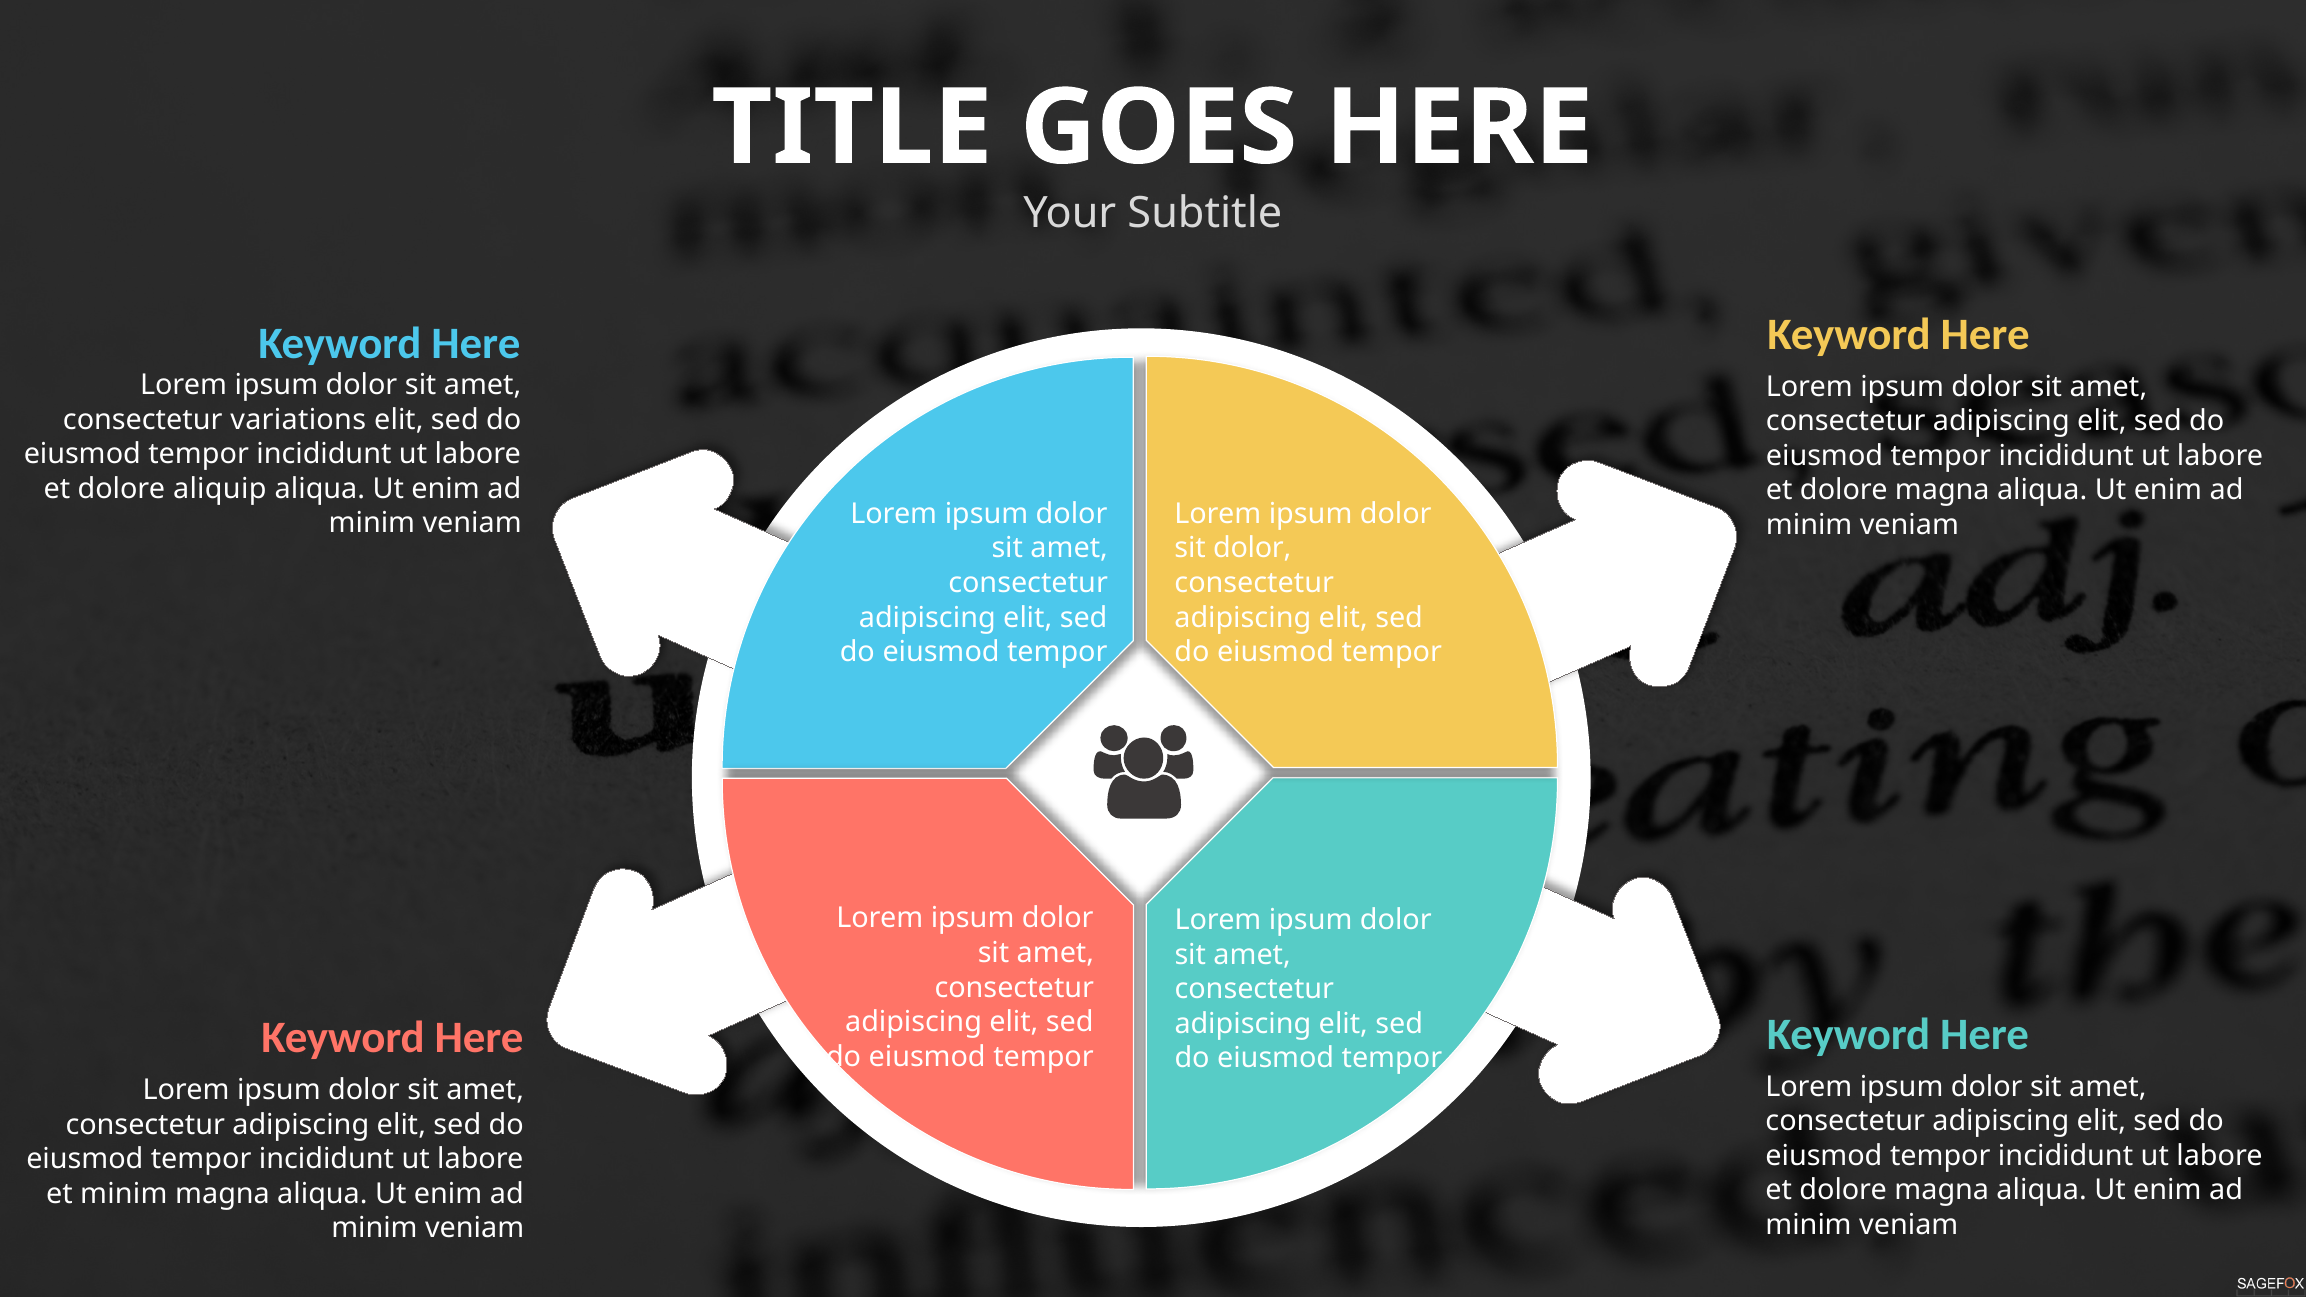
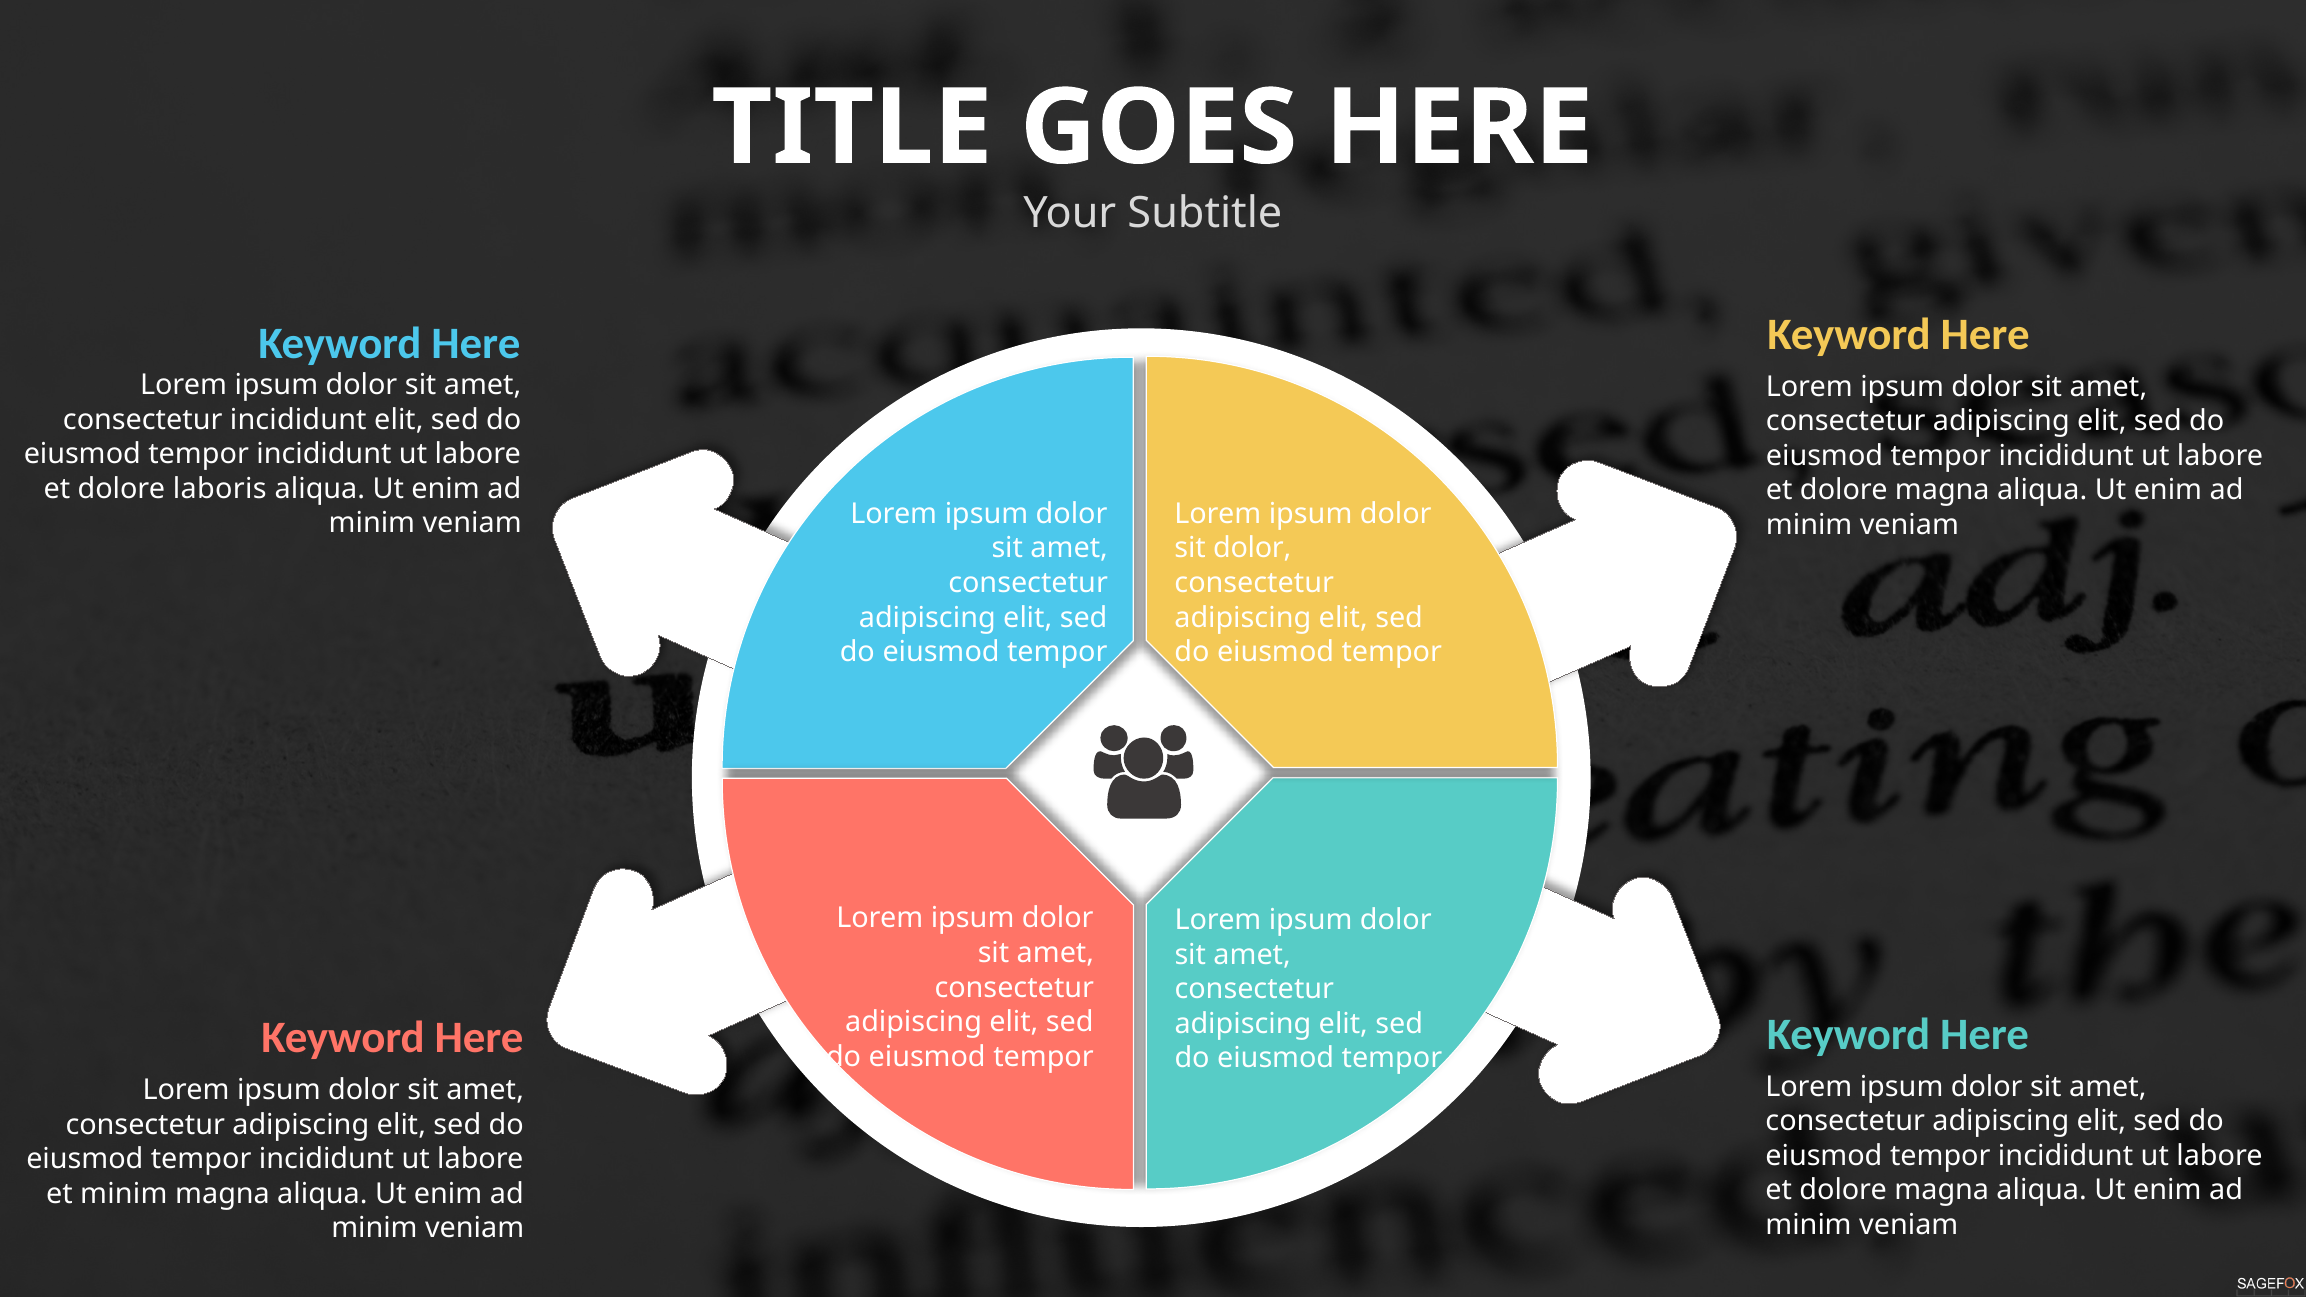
consectetur variations: variations -> incididunt (298, 420)
aliquip: aliquip -> laboris (220, 489)
